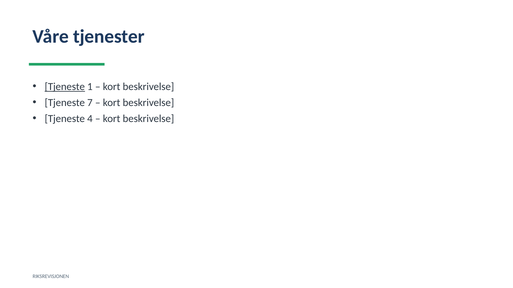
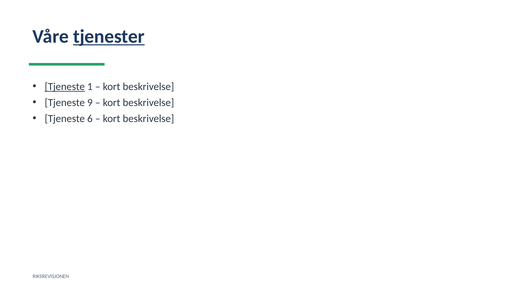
tjenester underline: none -> present (109, 37)
7: 7 -> 9 (90, 103)
4: 4 -> 6 (90, 119)
